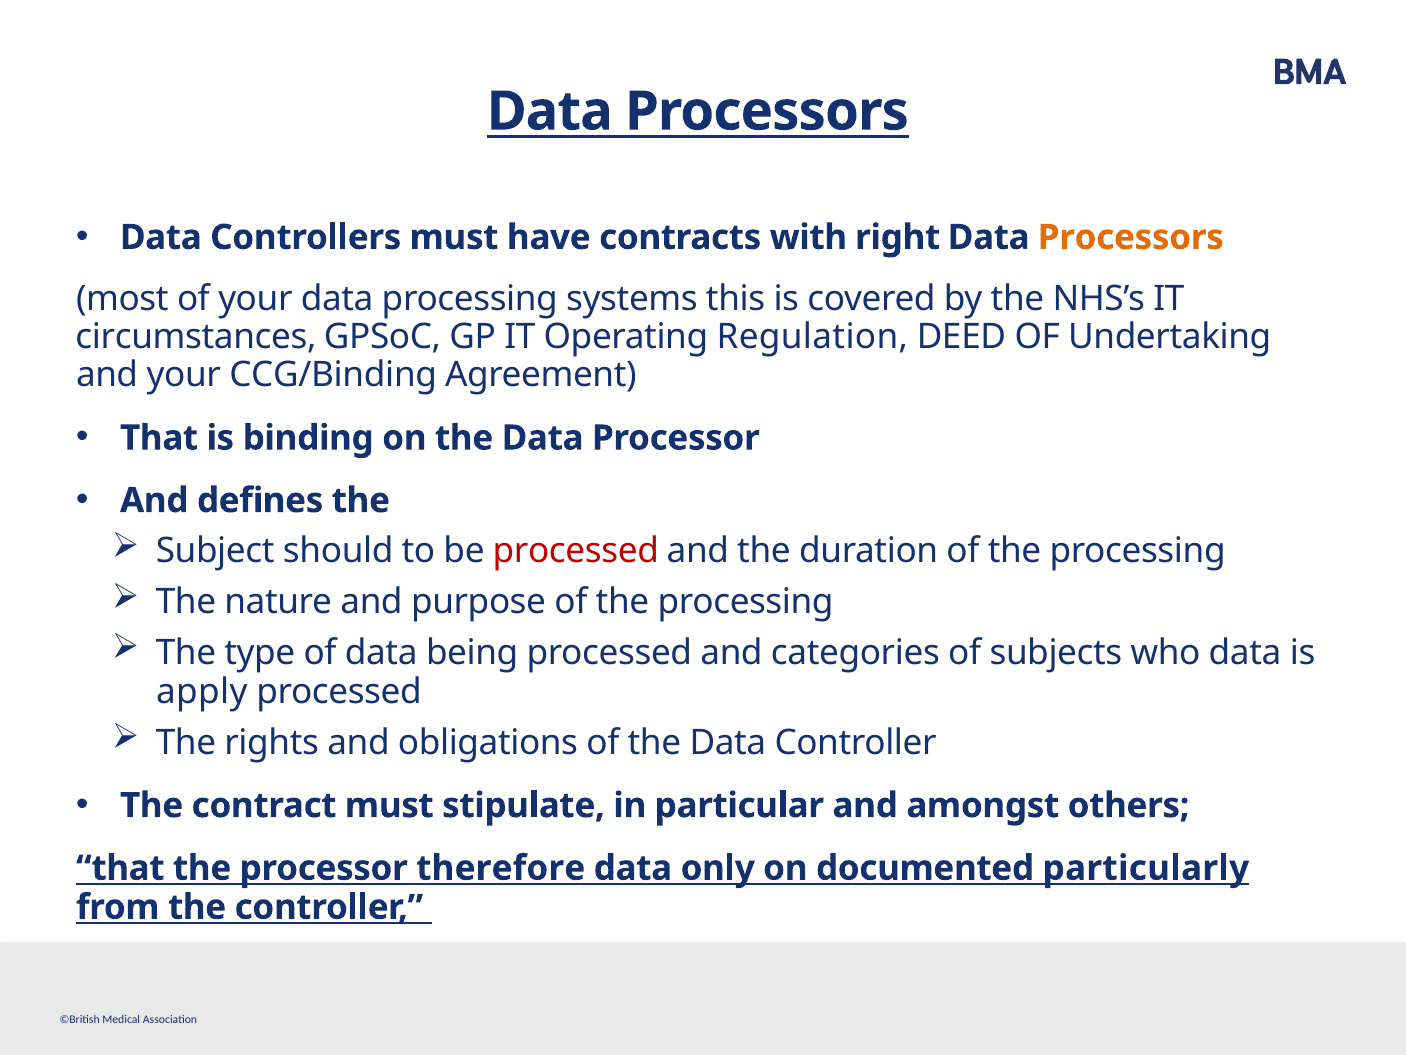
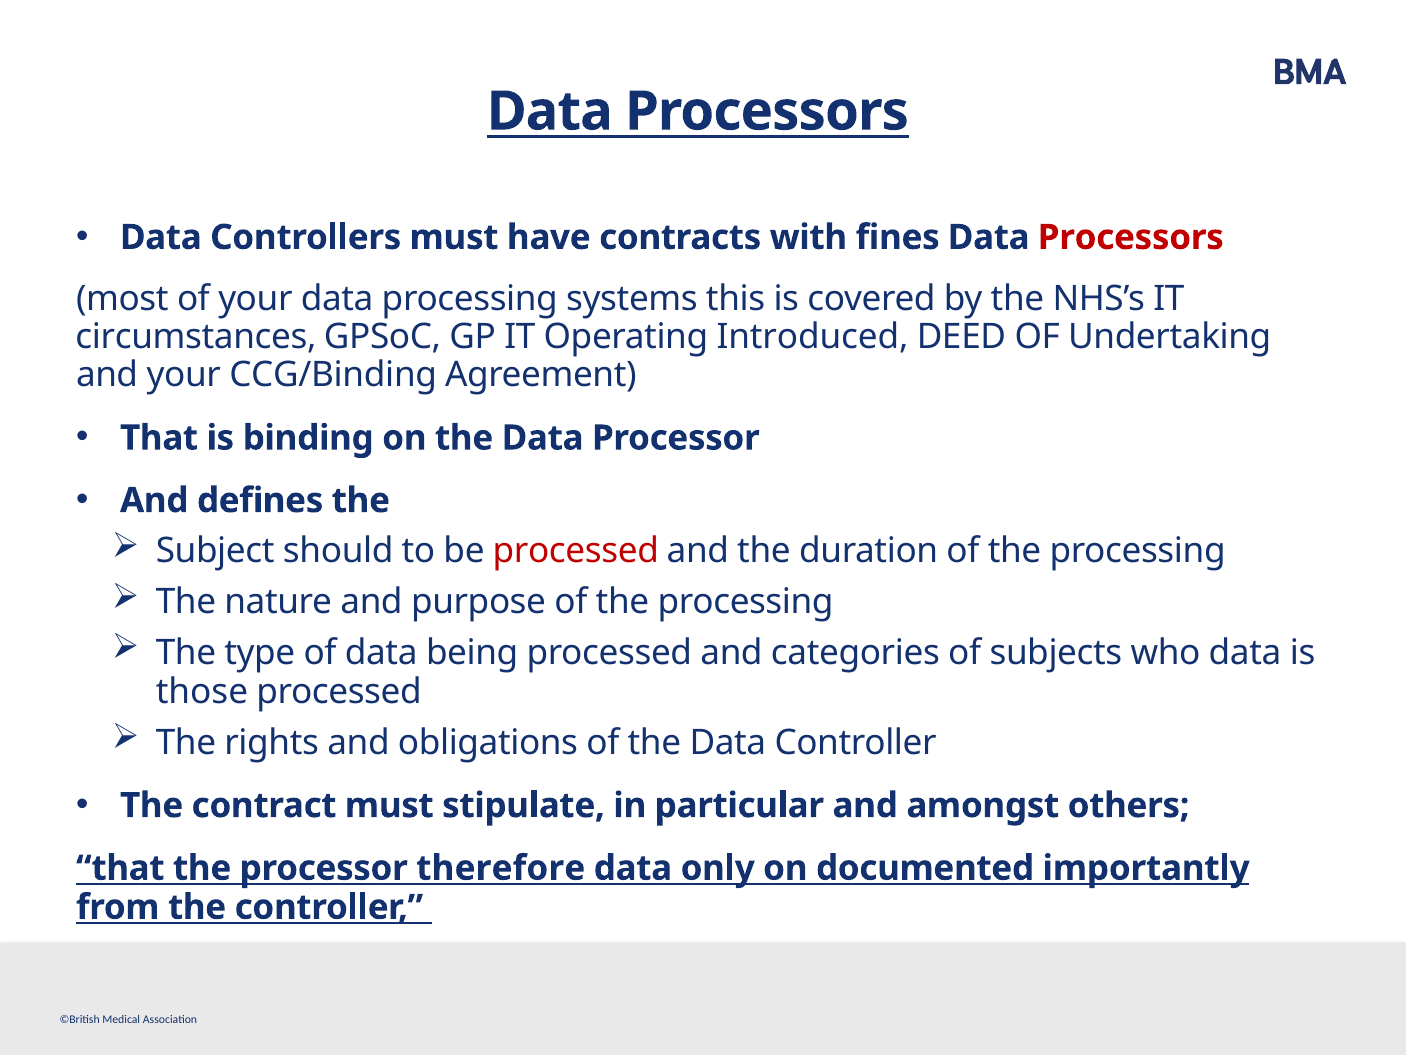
right: right -> fines (898, 237)
Processors colour: orange -> red (1131, 237)
Regulation: Regulation -> Introduced (813, 337)
apply: apply -> those (202, 692)
particularly: particularly -> importantly (1146, 868)
